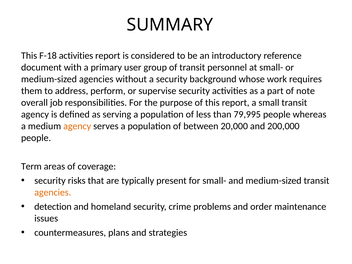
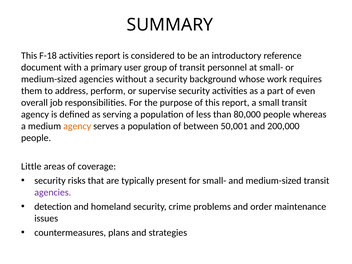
note: note -> even (306, 91)
79,995: 79,995 -> 80,000 (247, 114)
20,000: 20,000 -> 50,001 (234, 126)
Term: Term -> Little (31, 166)
agencies colour: orange -> purple (53, 192)
